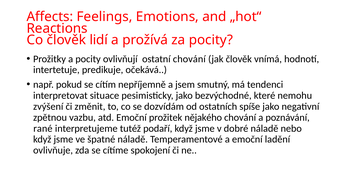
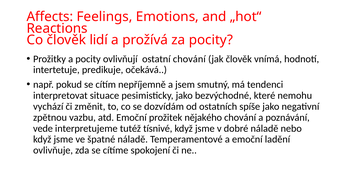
zvýšení: zvýšení -> vychází (48, 107)
rané: rané -> vede (43, 129)
podaří: podaří -> tísnivé (158, 129)
